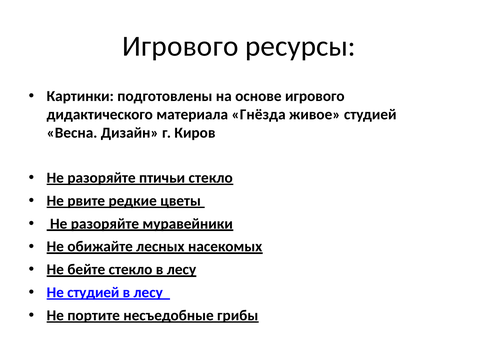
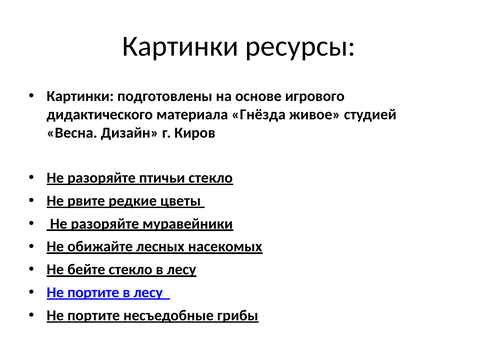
Игрового: Игрового -> Картинки (180, 46)
студией: студией -> портите (93, 293)
